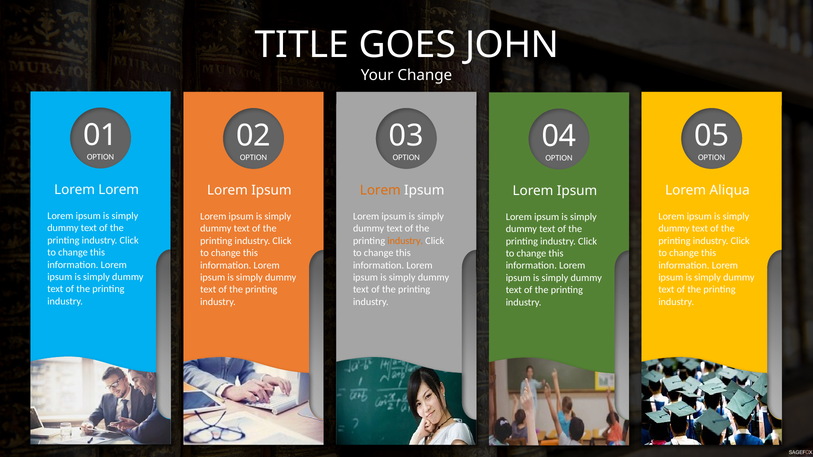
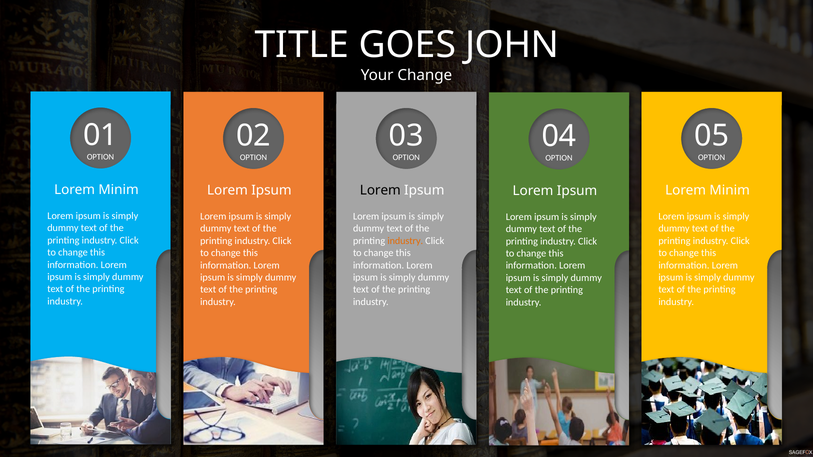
Lorem: Lorem -> Minim (119, 190)
Lorem colour: orange -> black (380, 190)
Aliqua: Aliqua -> Minim (730, 190)
